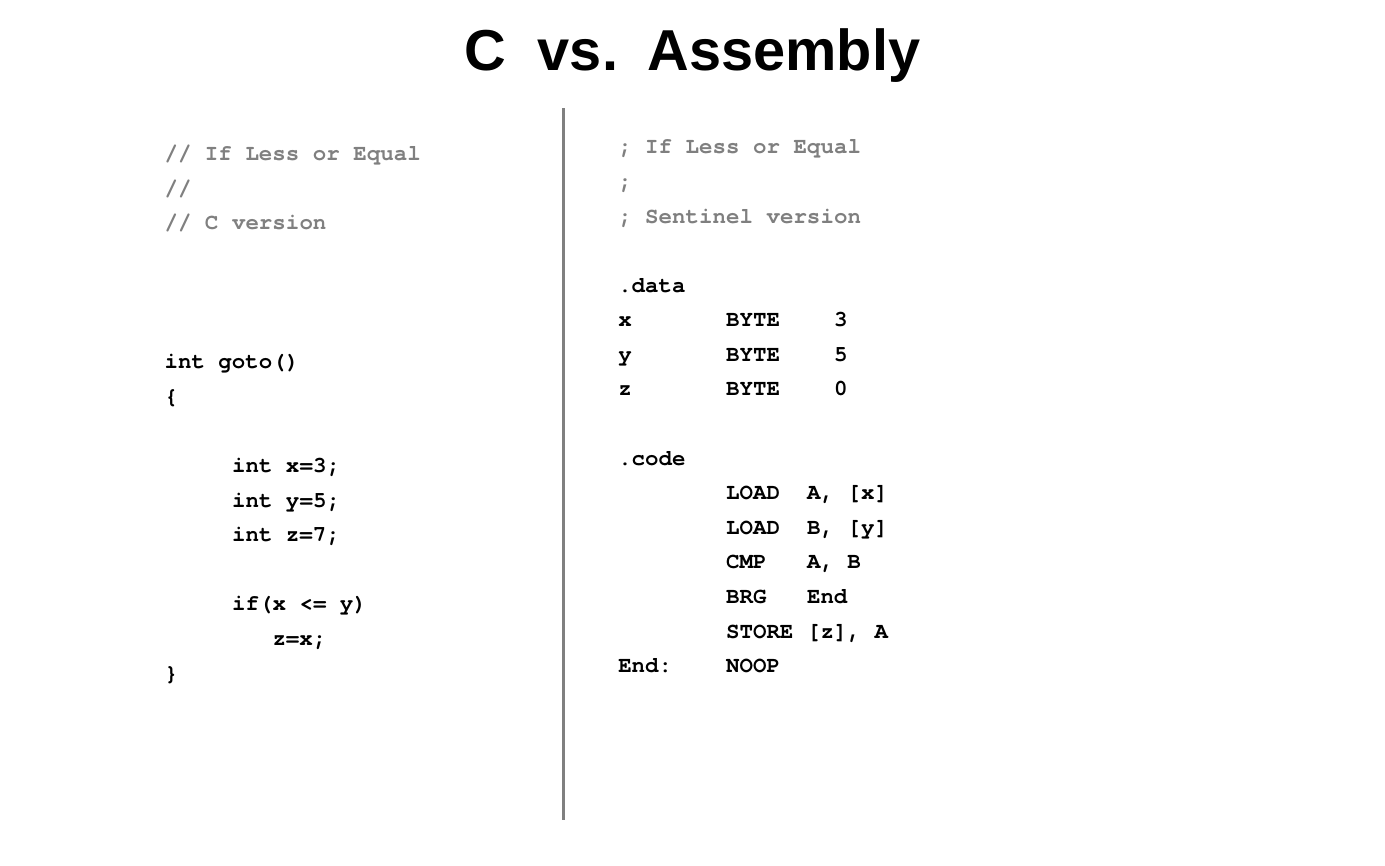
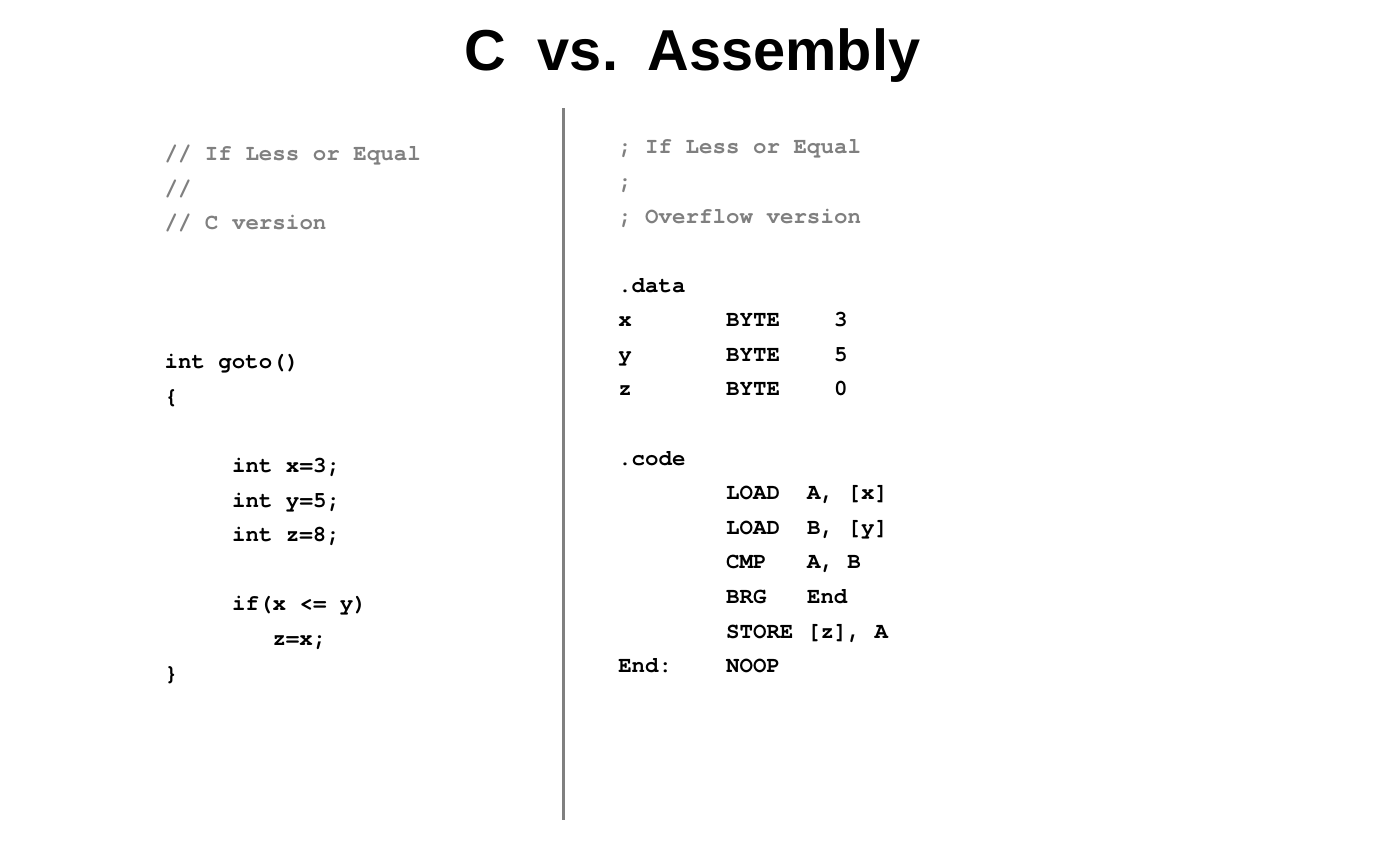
Sentinel: Sentinel -> Overflow (699, 216)
z=7: z=7 -> z=8 (313, 534)
